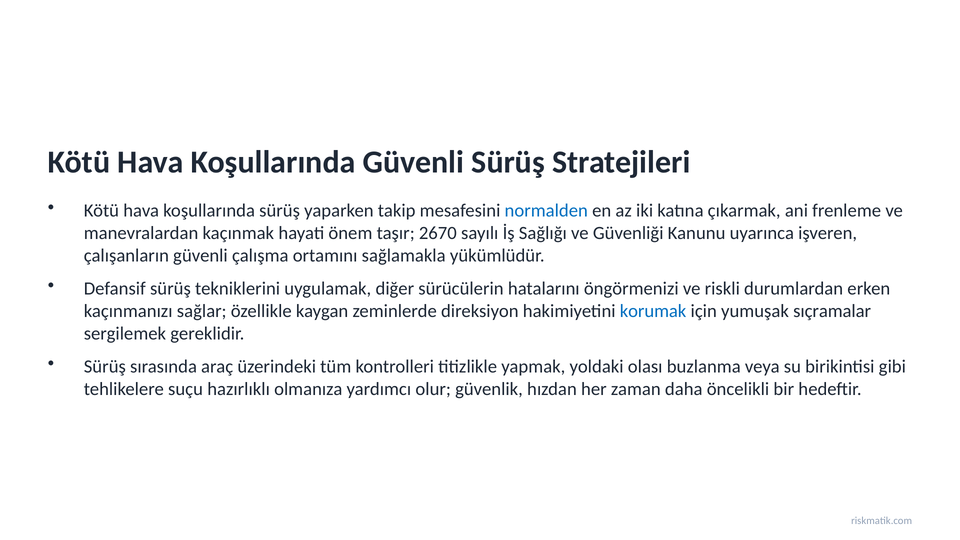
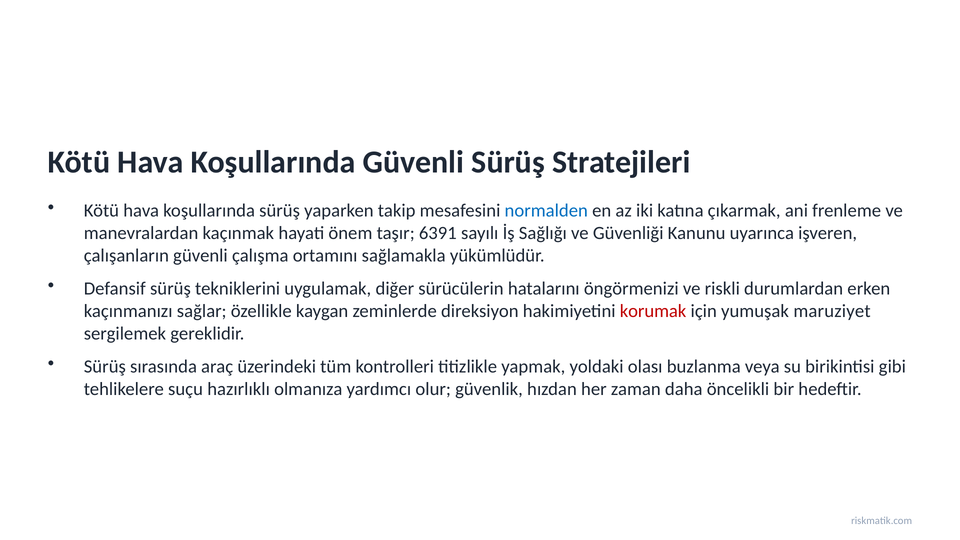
2670: 2670 -> 6391 (438, 233)
korumak colour: blue -> red (653, 311)
sıçramalar: sıçramalar -> maruziyet (832, 311)
